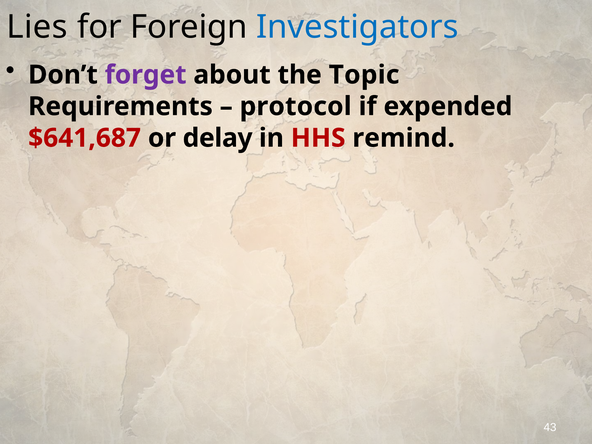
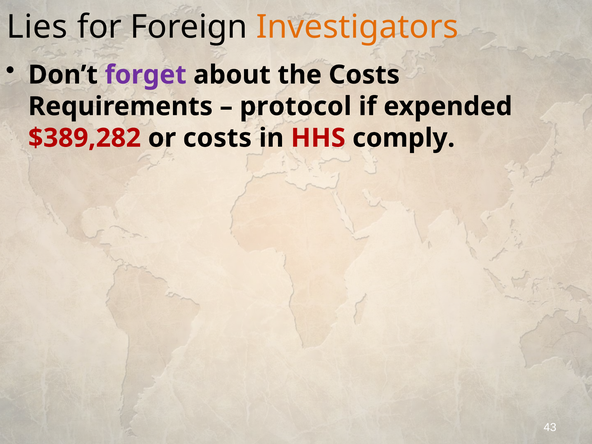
Investigators colour: blue -> orange (357, 27)
the Topic: Topic -> Costs (364, 75)
$641,687: $641,687 -> $389,282 (85, 138)
or delay: delay -> costs (217, 138)
remind: remind -> comply (404, 138)
